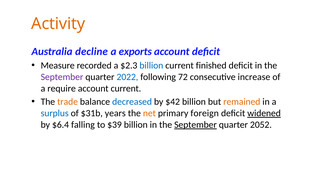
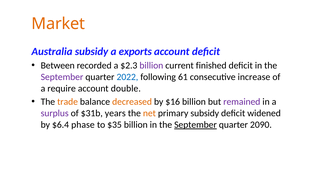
Activity: Activity -> Market (58, 24)
Australia decline: decline -> subsidy (92, 51)
Measure: Measure -> Between (58, 66)
billion colour: blue -> purple (151, 66)
72: 72 -> 61 (183, 77)
account current: current -> double (126, 88)
decreased colour: blue -> orange (132, 102)
$42: $42 -> $16 (173, 102)
remained colour: orange -> purple (242, 102)
surplus colour: blue -> purple (55, 113)
primary foreign: foreign -> subsidy (205, 113)
widened underline: present -> none (264, 113)
falling: falling -> phase (83, 125)
$39: $39 -> $35 (115, 125)
2052: 2052 -> 2090 (261, 125)
